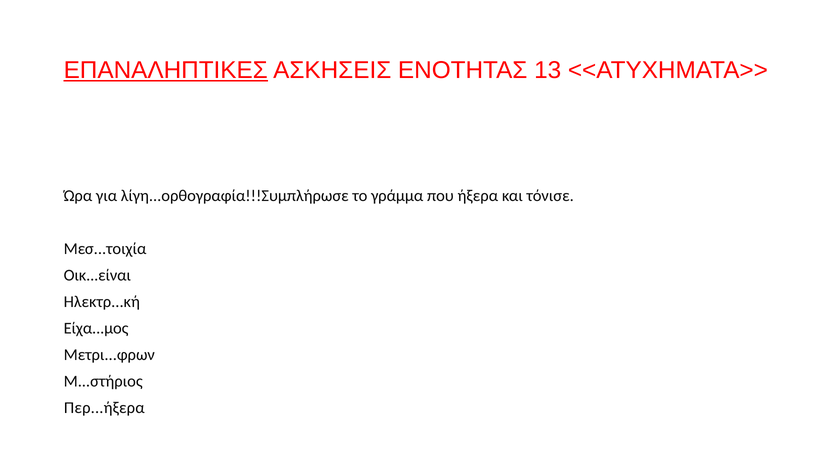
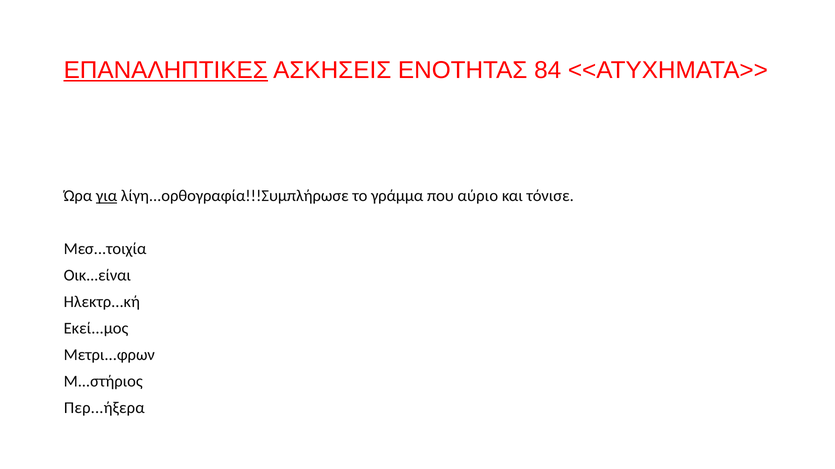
13: 13 -> 84 (548, 70)
για underline: none -> present (107, 196)
ήξερα: ήξερα -> αύριο (478, 196)
Είχα...μος: Είχα...μος -> Εκεί...μος (96, 329)
